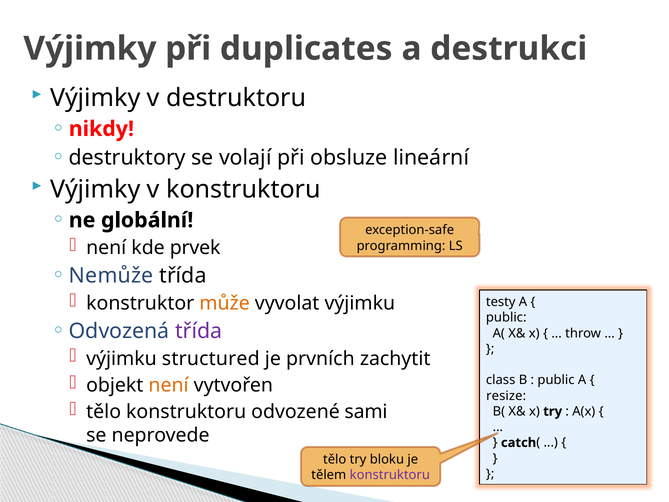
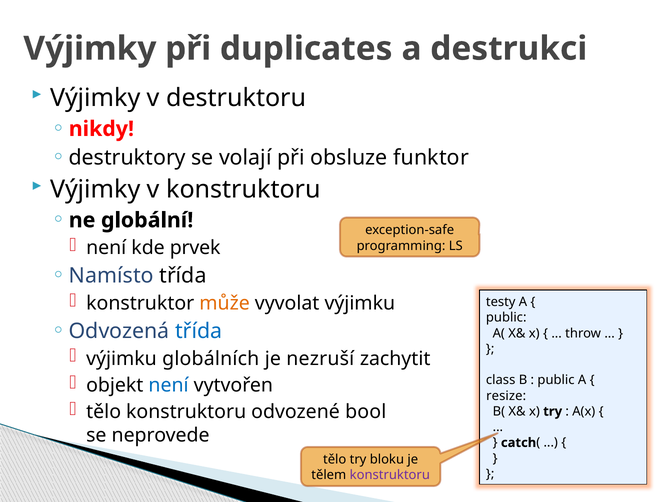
lineární: lineární -> funktor (431, 158)
Nemůže: Nemůže -> Namísto (111, 275)
třída colour: purple -> blue (199, 331)
structured: structured -> globálních (211, 358)
prvních: prvních -> nezruší (320, 358)
není colour: orange -> blue (169, 385)
sami: sami -> bool (366, 412)
